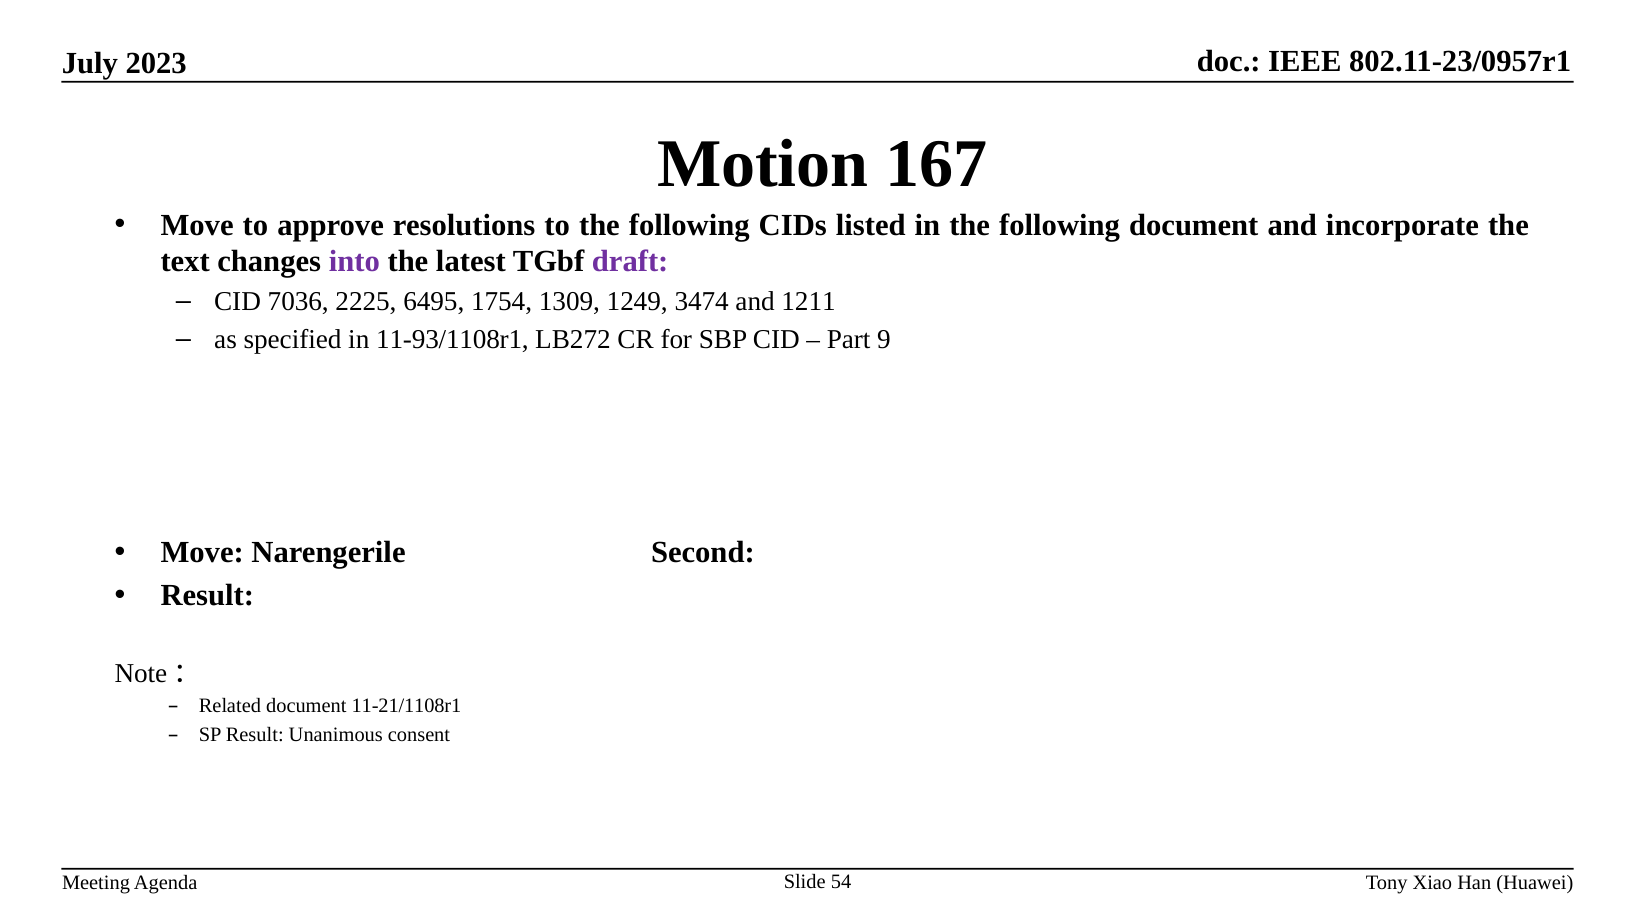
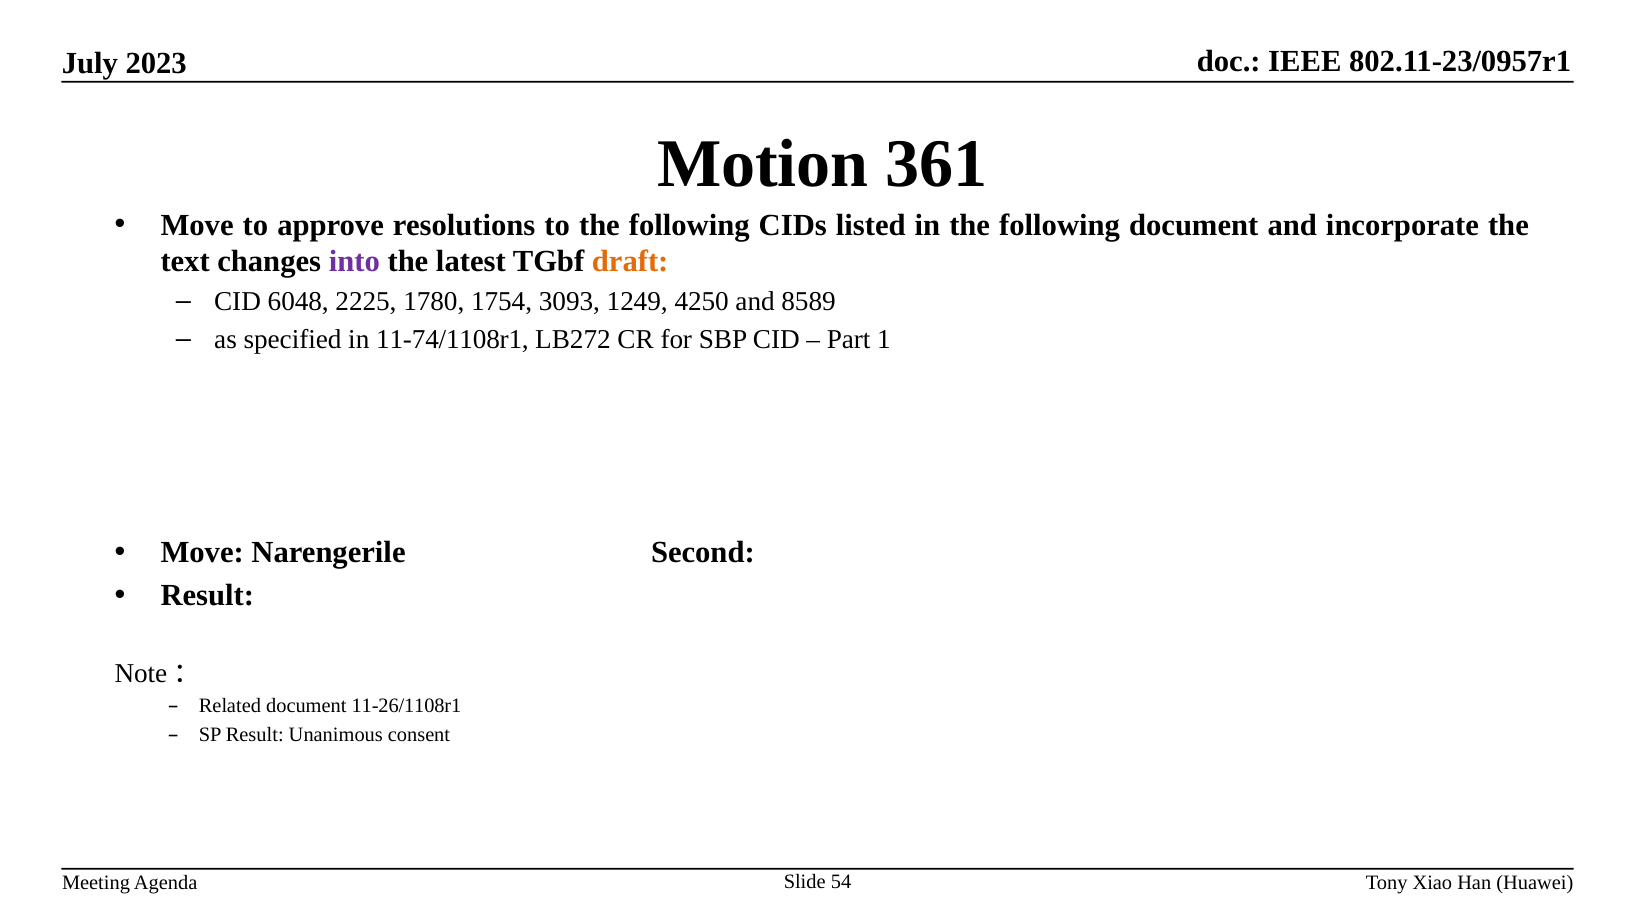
167: 167 -> 361 (937, 164)
draft colour: purple -> orange (630, 262)
7036: 7036 -> 6048 (298, 302)
6495: 6495 -> 1780 (434, 302)
1309: 1309 -> 3093 (569, 302)
3474: 3474 -> 4250 (702, 302)
1211: 1211 -> 8589 (809, 302)
11-93/1108r1: 11-93/1108r1 -> 11-74/1108r1 (452, 340)
9: 9 -> 1 (884, 340)
11-21/1108r1: 11-21/1108r1 -> 11-26/1108r1 (407, 706)
